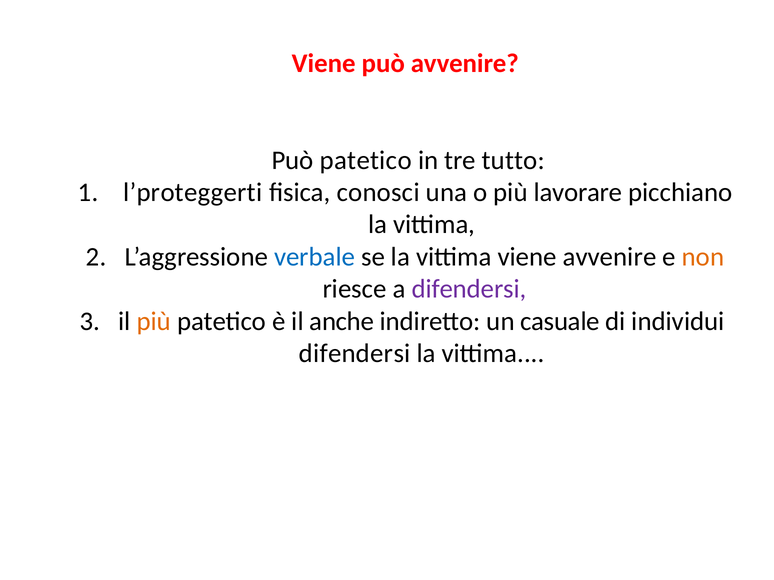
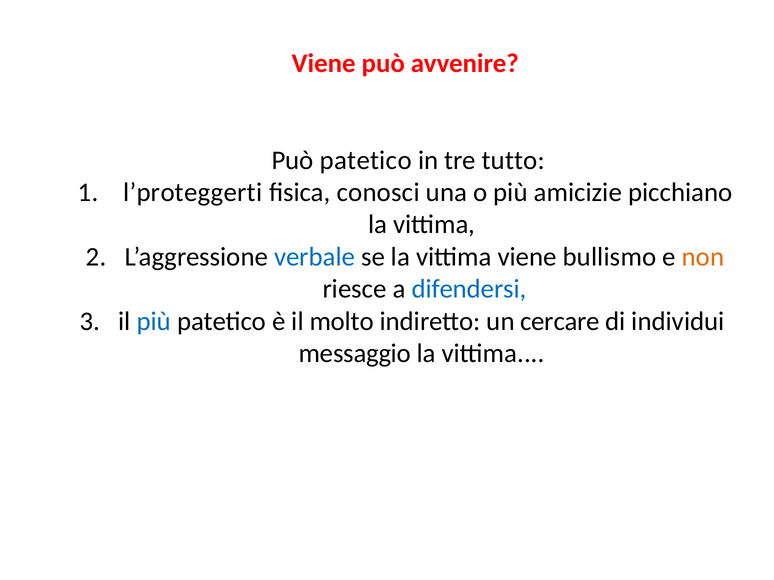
lavorare: lavorare -> amicizie (578, 193)
viene avvenire: avvenire -> bullismo (609, 257)
difendersi colour: purple -> blue (469, 289)
più colour: orange -> blue (154, 321)
anche: anche -> molto (342, 321)
casuale: casuale -> cercare (560, 321)
difendersi: difendersi -> messaggio (355, 354)
